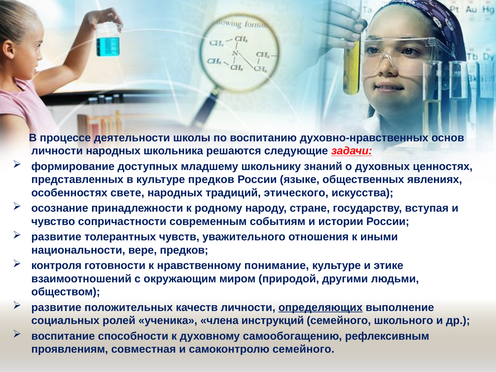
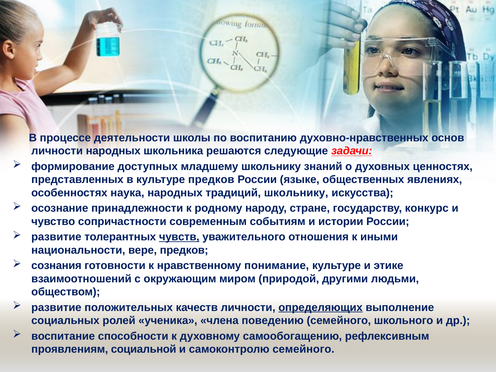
свете: свете -> наука (127, 193)
традиций этического: этического -> школьнику (296, 193)
вступая: вступая -> конкурс (427, 208)
чувств underline: none -> present (179, 237)
контроля: контроля -> сознания (56, 266)
инструкций: инструкций -> поведению (273, 321)
совместная: совместная -> социальной (144, 349)
